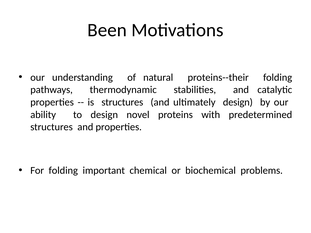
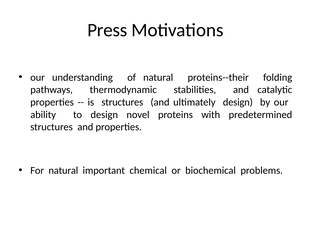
Been: Been -> Press (107, 30)
For folding: folding -> natural (63, 171)
